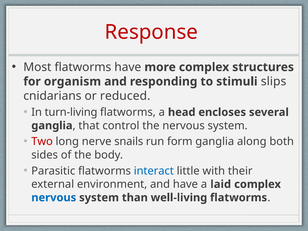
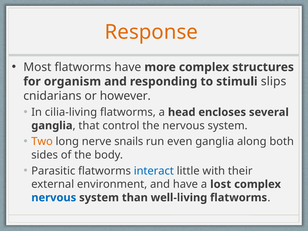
Response colour: red -> orange (151, 32)
reduced: reduced -> however (125, 96)
turn-living: turn-living -> cilia-living (71, 112)
Two colour: red -> orange (42, 142)
form: form -> even (180, 142)
laid: laid -> lost (221, 184)
